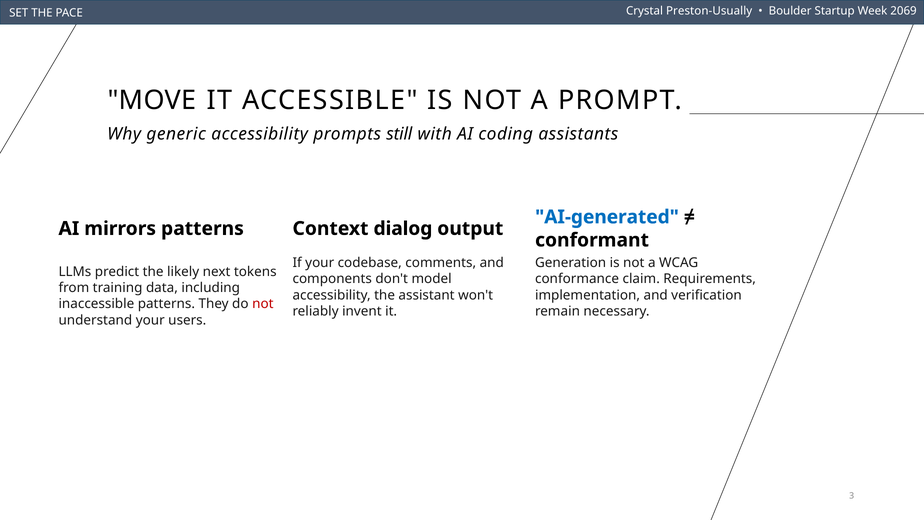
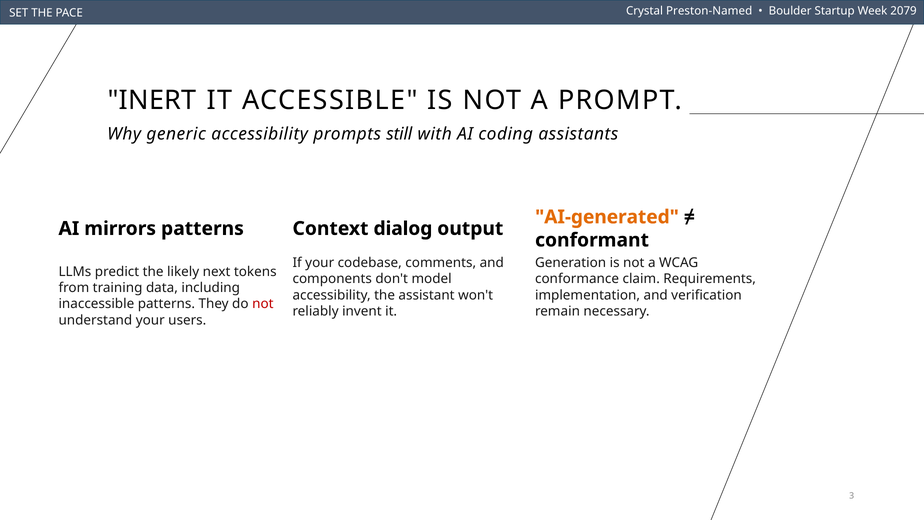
Preston-Usually: Preston-Usually -> Preston-Named (709, 11)
2069: 2069 -> 2079 (904, 11)
MOVE: MOVE -> INERT (152, 101)
AI-generated colour: blue -> orange (607, 217)
